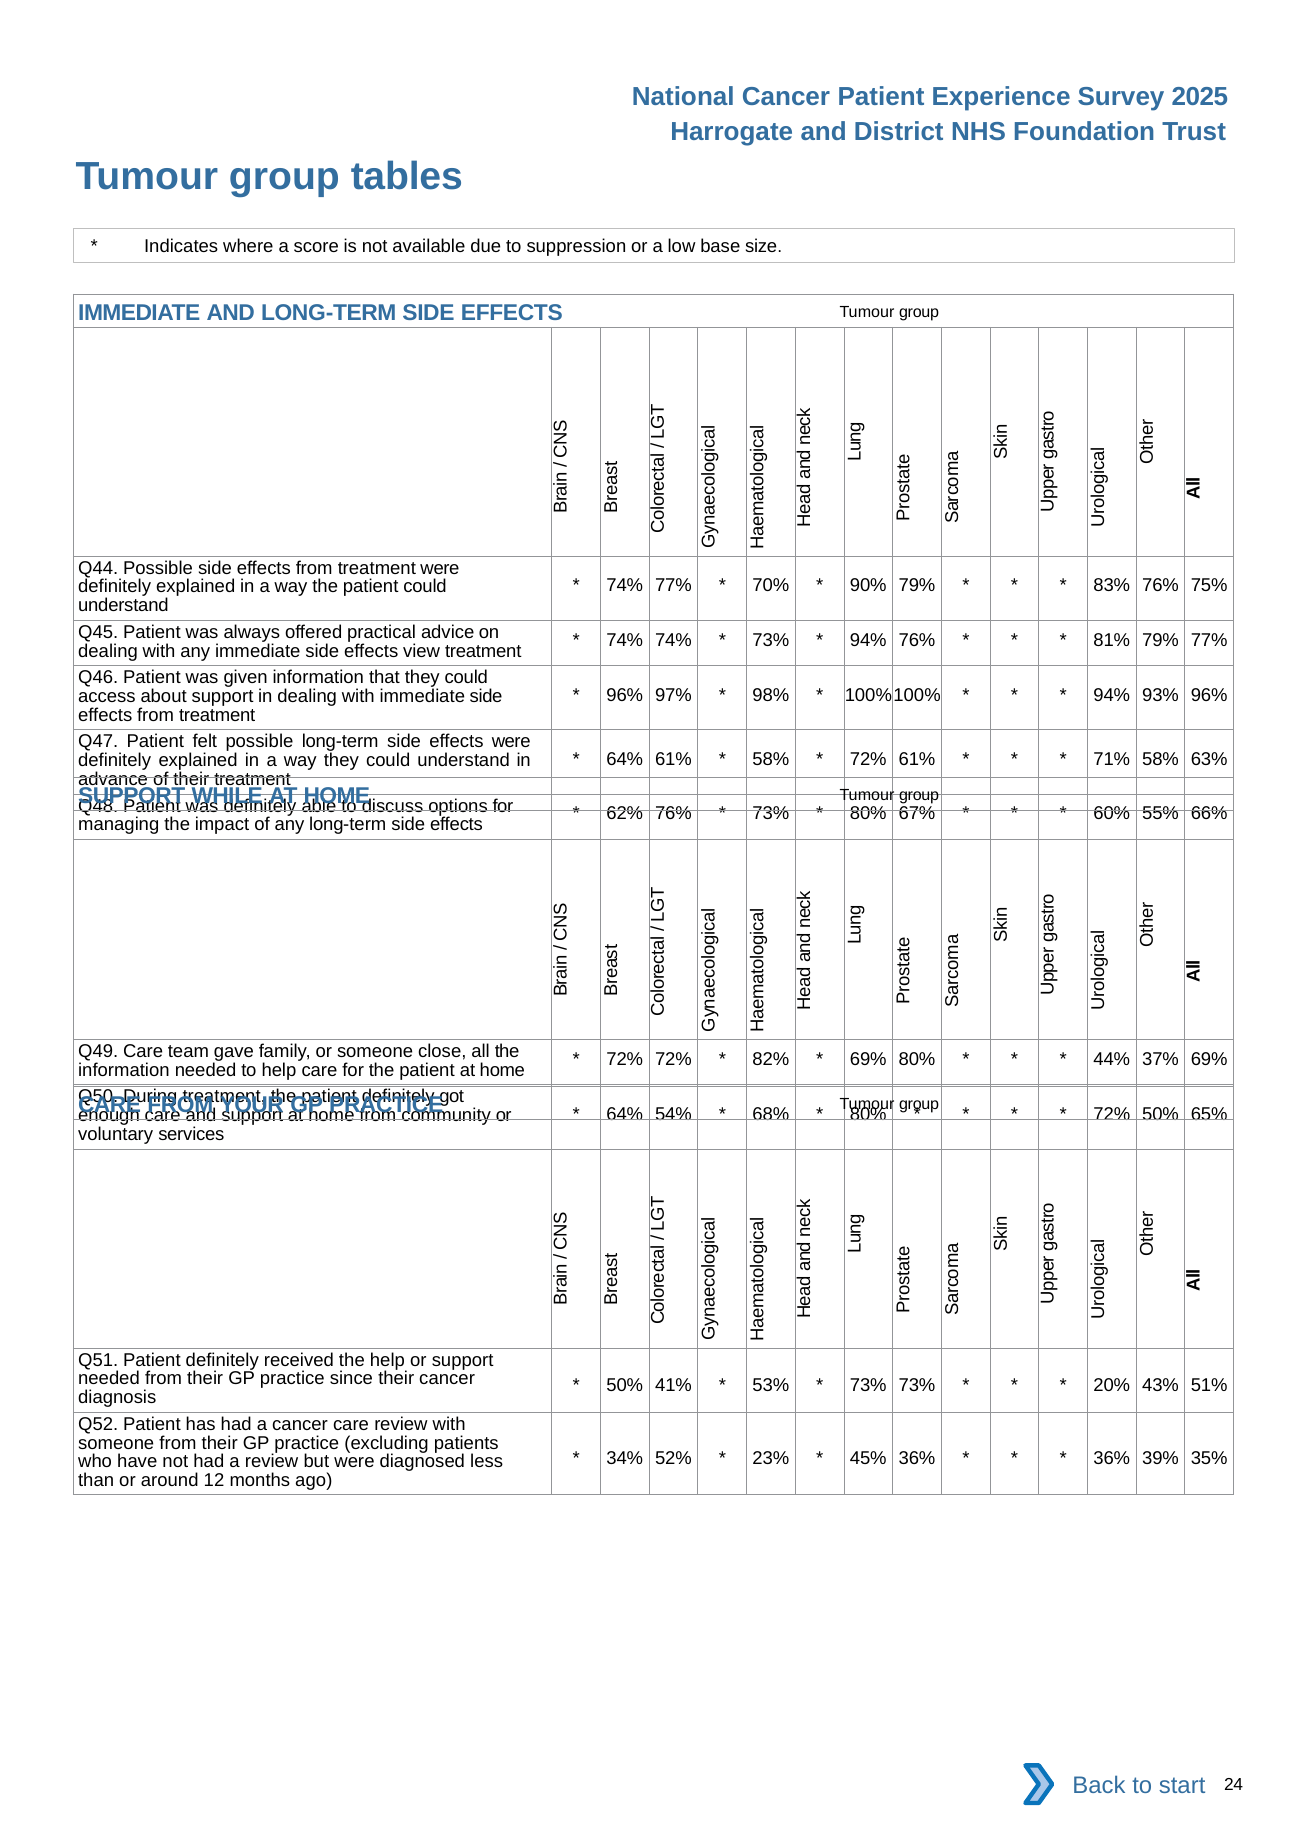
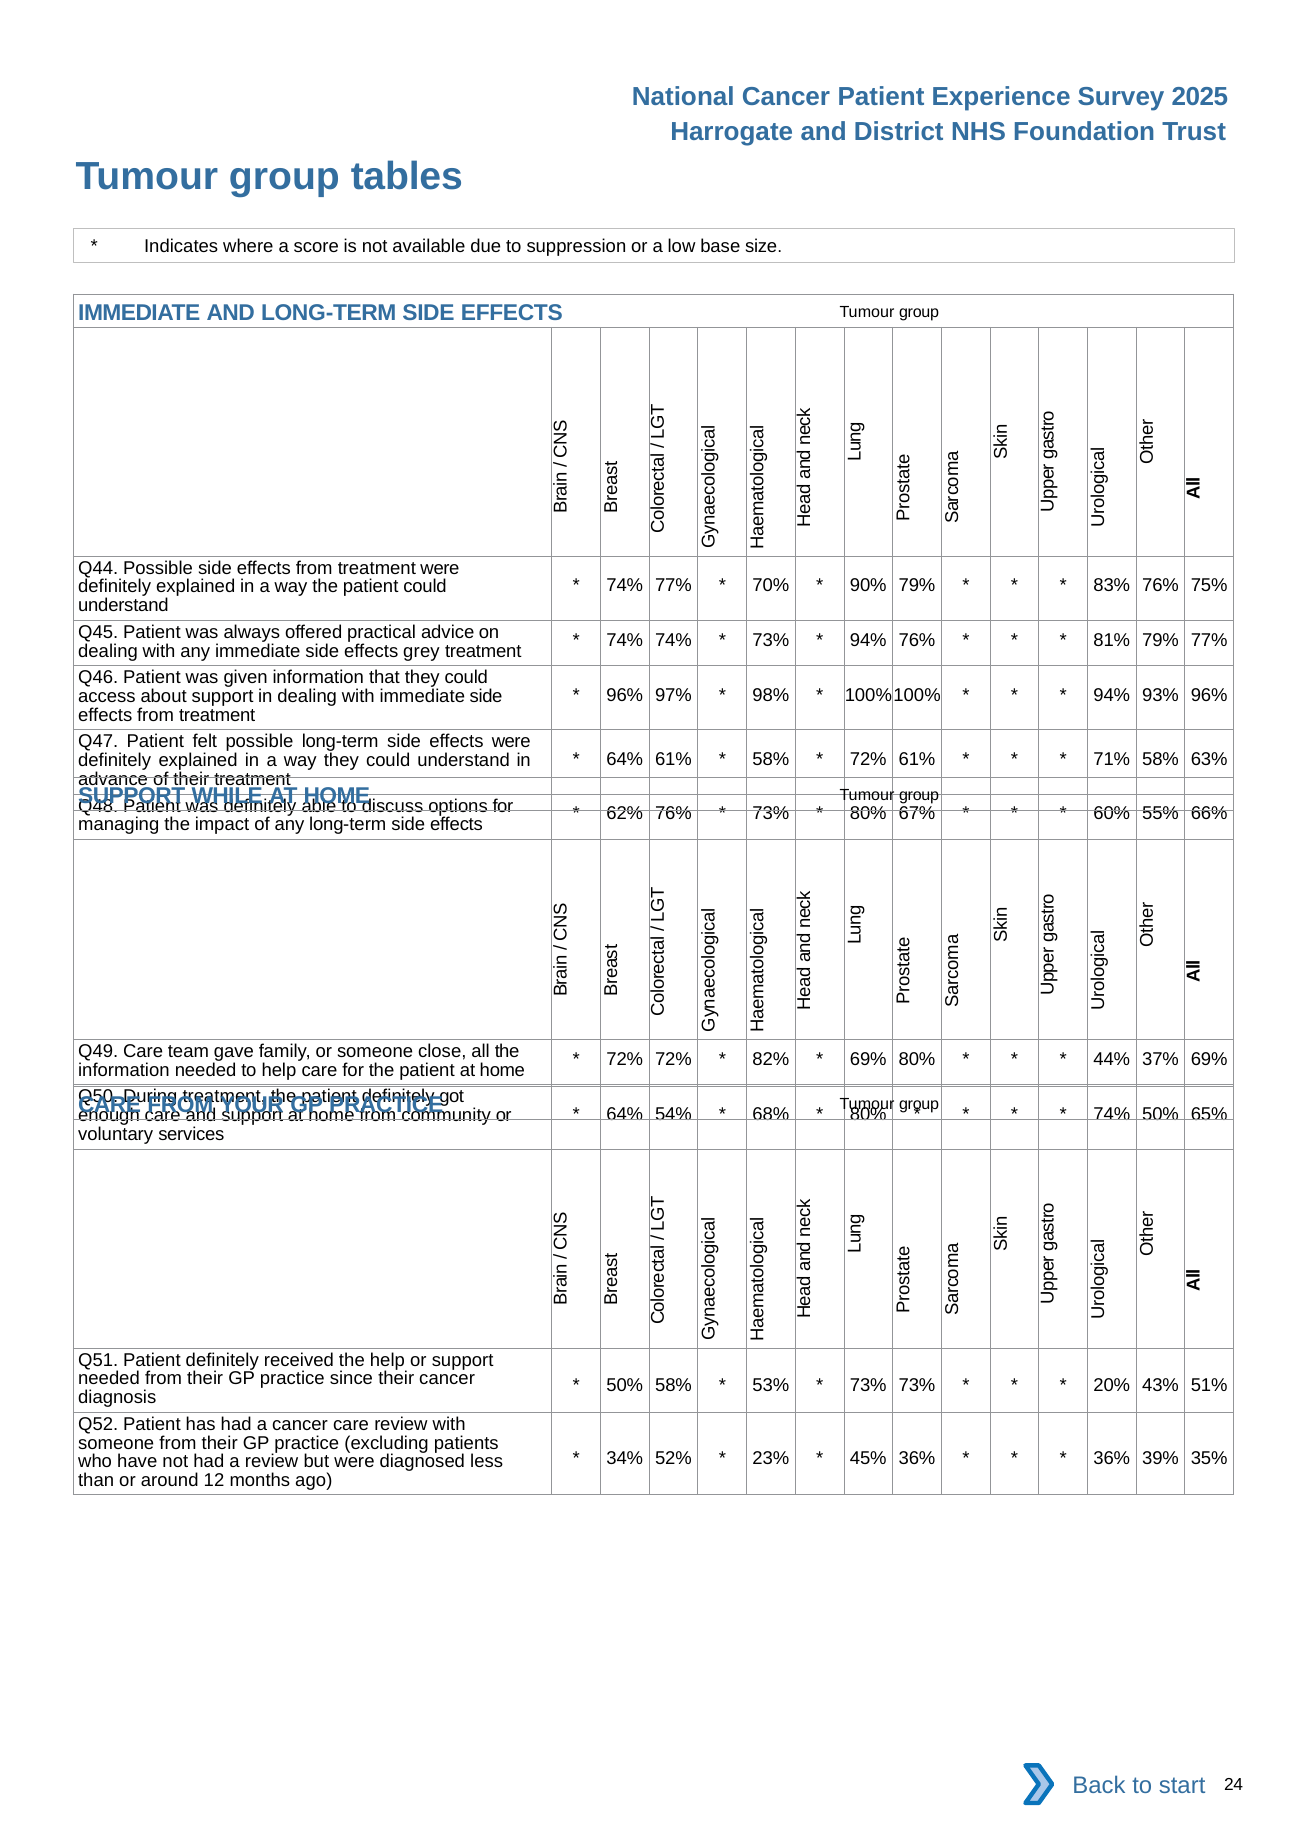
view: view -> grey (421, 651)
72%: 72% -> 74% (1112, 1114)
50% 41%: 41% -> 58% (674, 1385)
